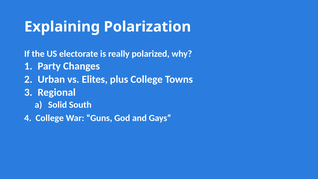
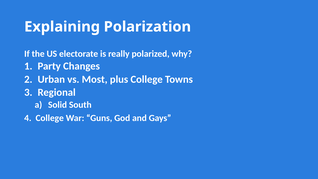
Elites: Elites -> Most (95, 79)
